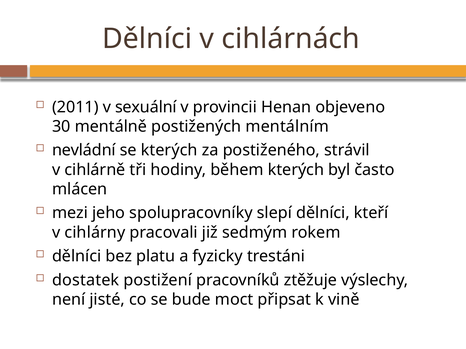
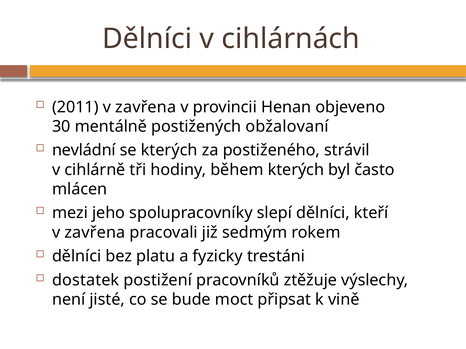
2011 v sexuální: sexuální -> zavřena (146, 107)
mentálním: mentálním -> obžalovaní (287, 127)
cihlárny: cihlárny -> zavřena (95, 233)
